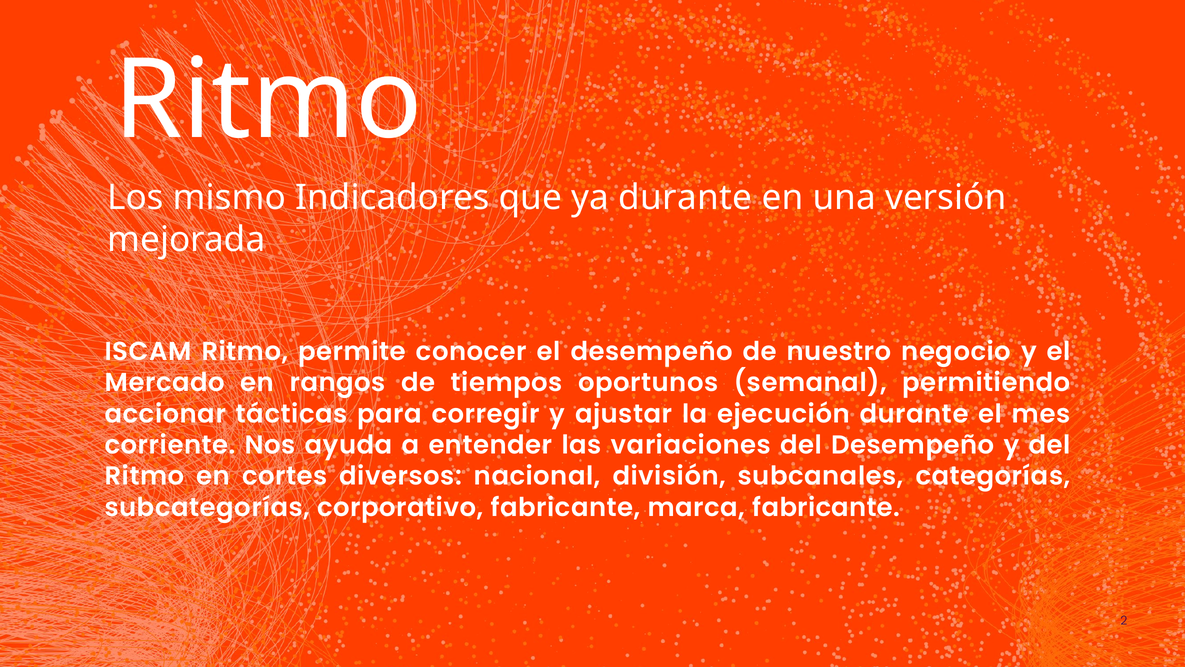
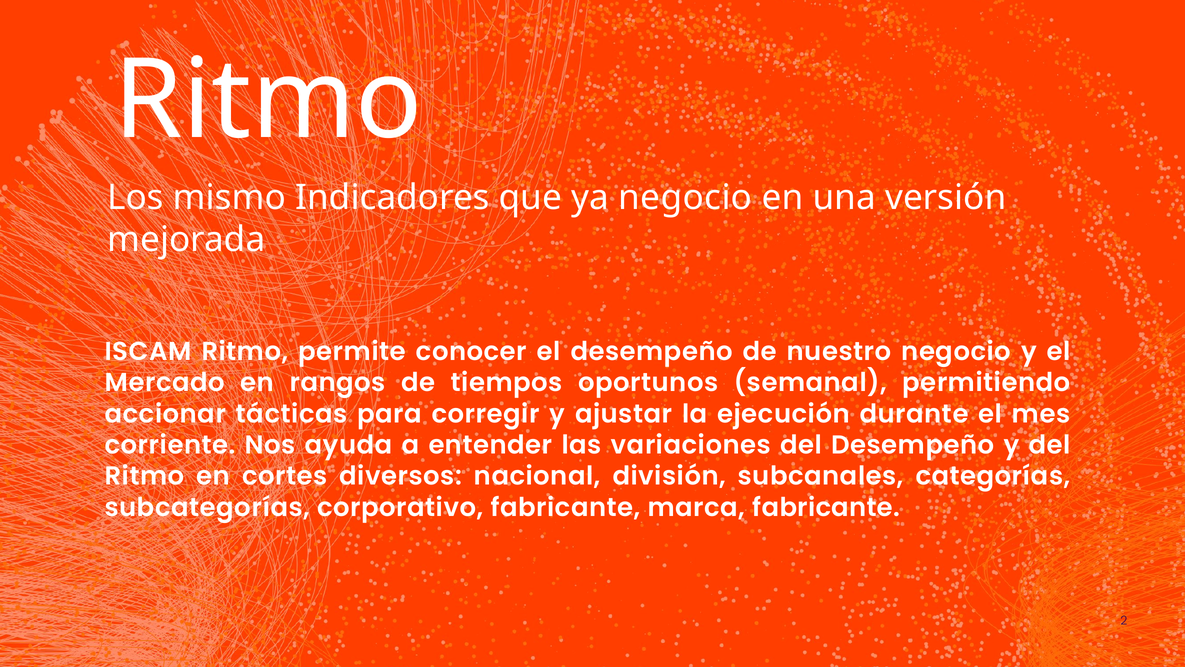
ya durante: durante -> negocio (685, 197)
